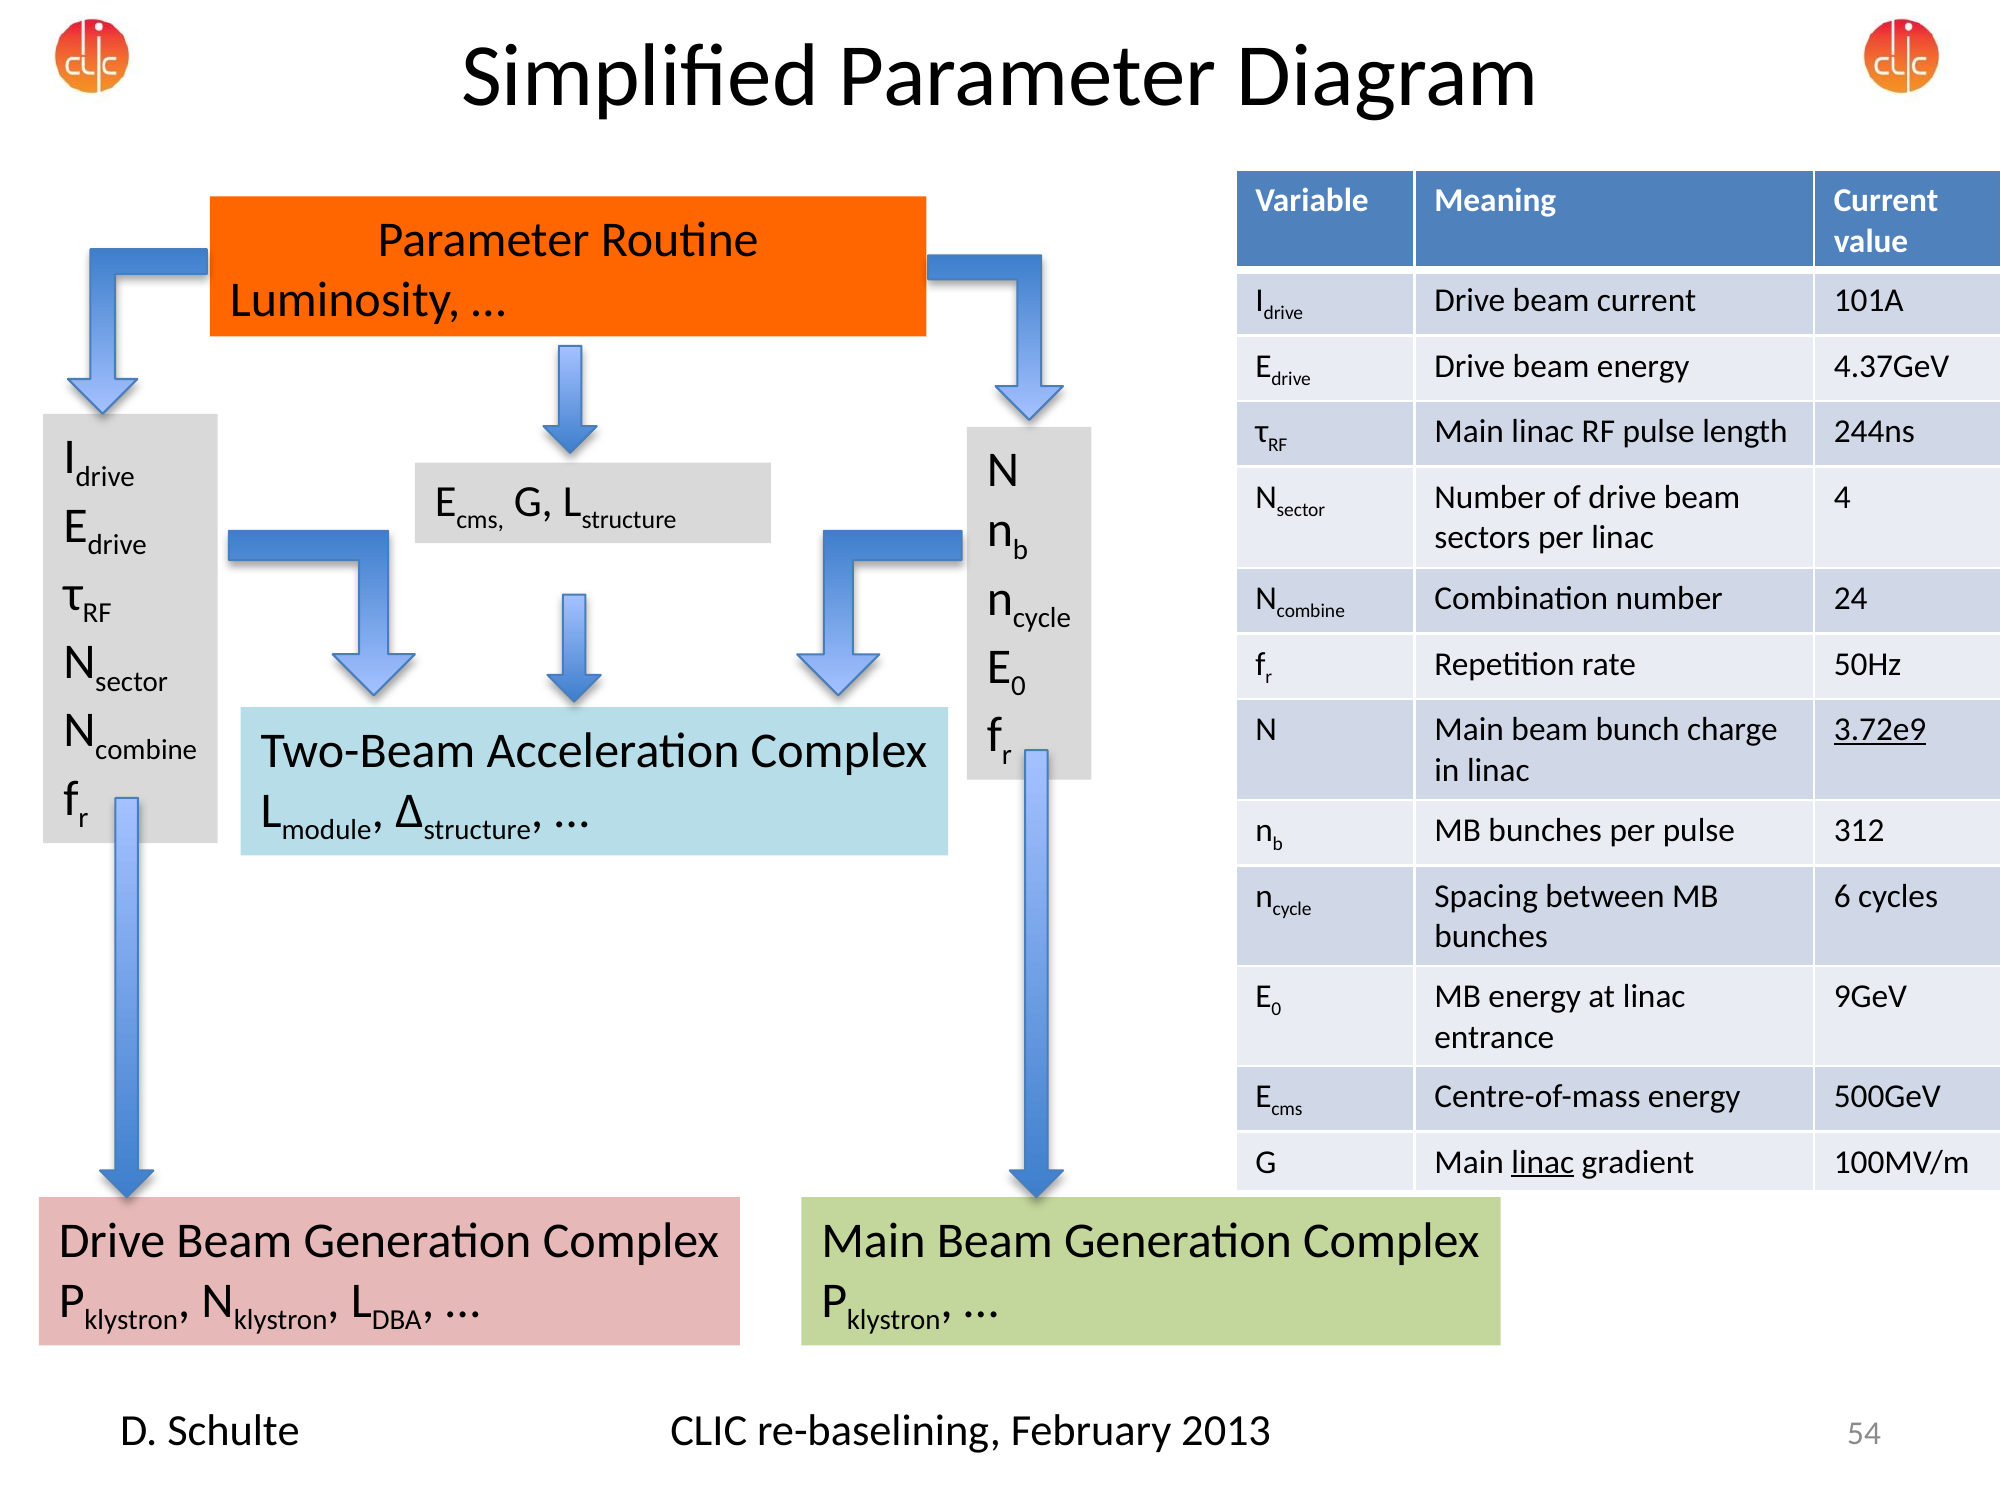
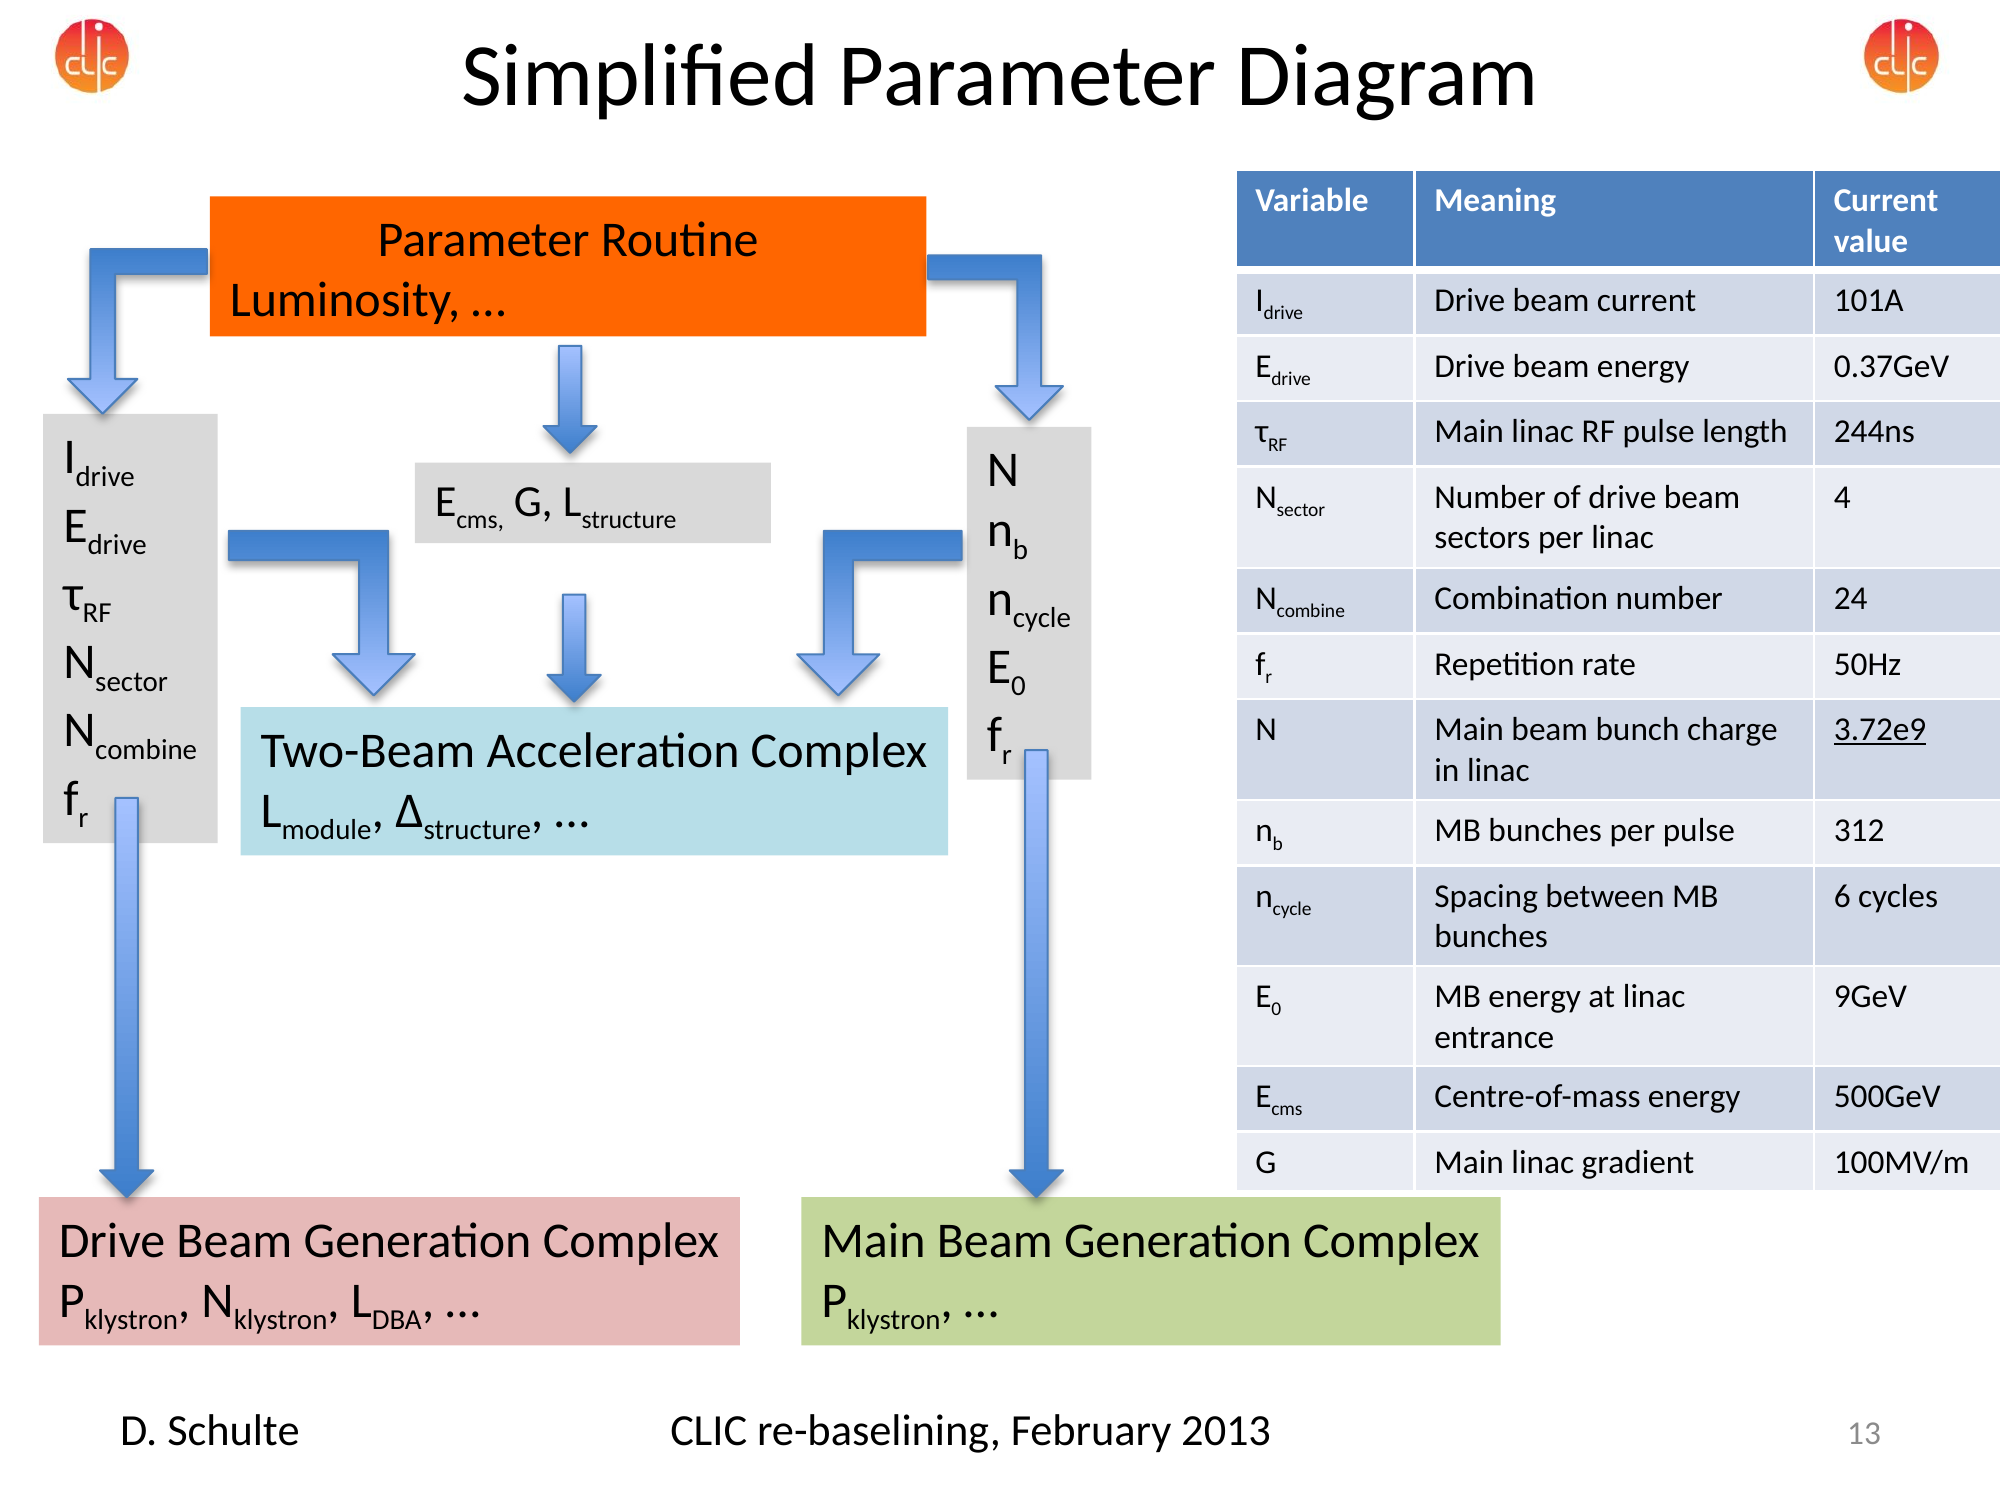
4.37GeV: 4.37GeV -> 0.37GeV (1892, 366)
linac underline: present -> none (1543, 1162)
54: 54 -> 13 (1864, 1433)
